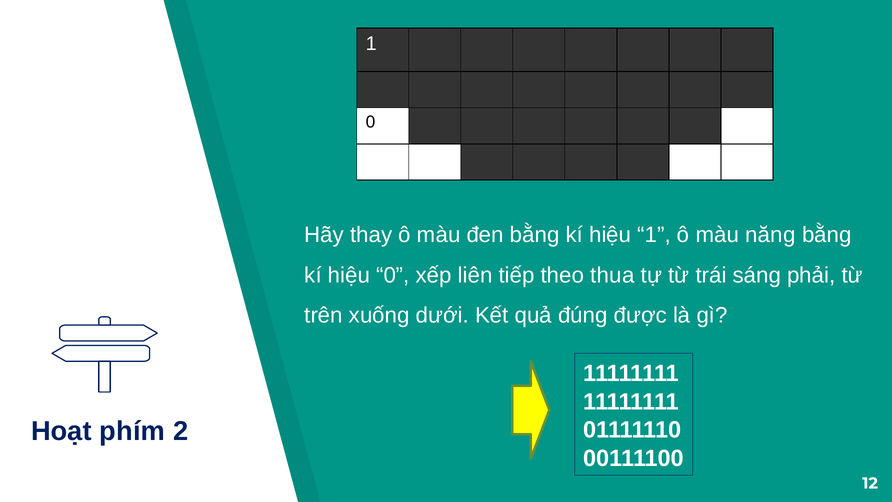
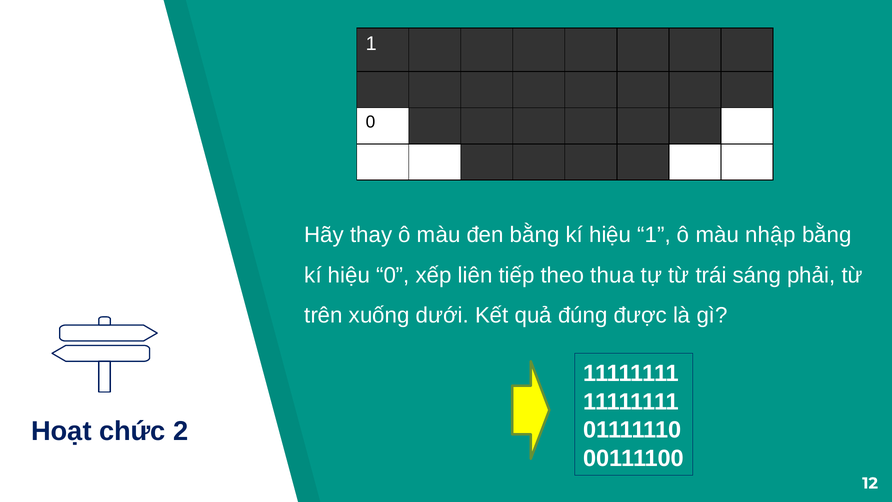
năng: năng -> nhập (770, 235)
phím: phím -> chức (132, 431)
